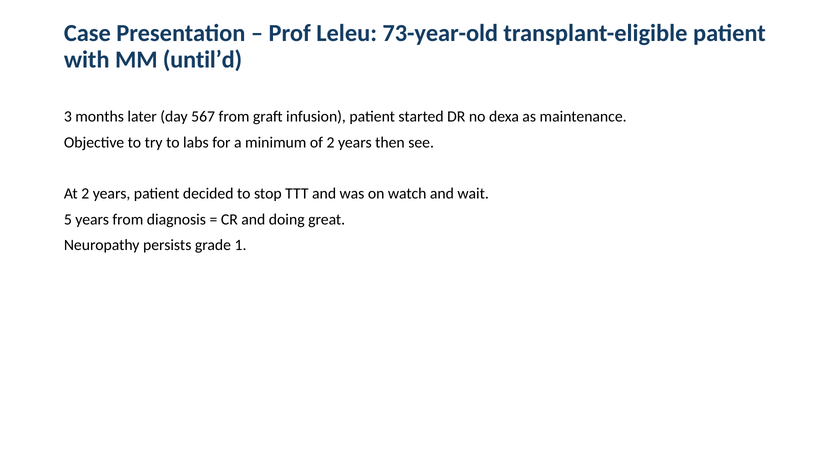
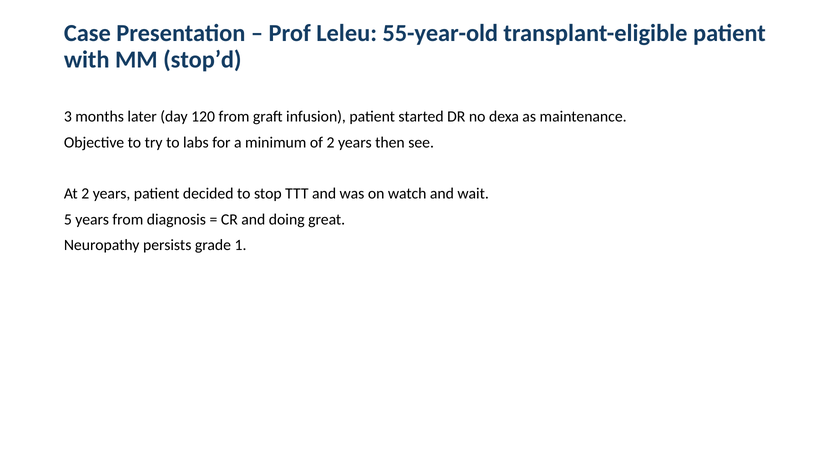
73-year-old: 73-year-old -> 55-year-old (440, 33)
until’d: until’d -> stop’d (202, 60)
567: 567 -> 120 (203, 117)
